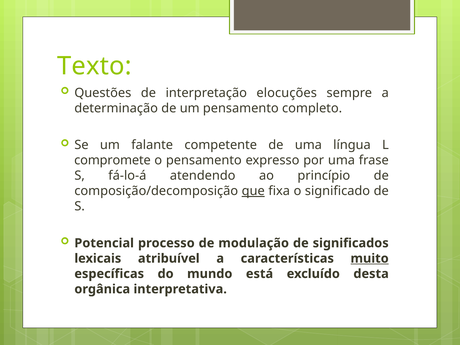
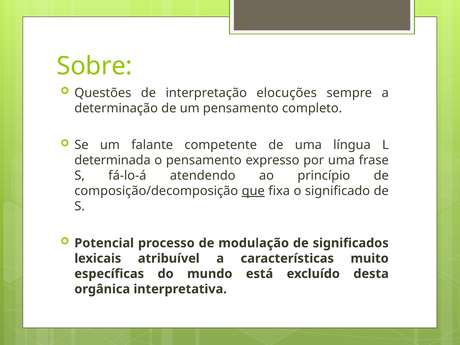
Texto: Texto -> Sobre (95, 66)
compromete: compromete -> determinada (112, 160)
muito underline: present -> none (370, 258)
